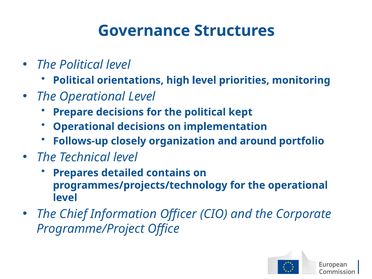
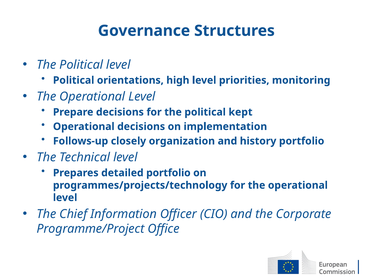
around: around -> history (258, 141)
detailed contains: contains -> portfolio (168, 173)
